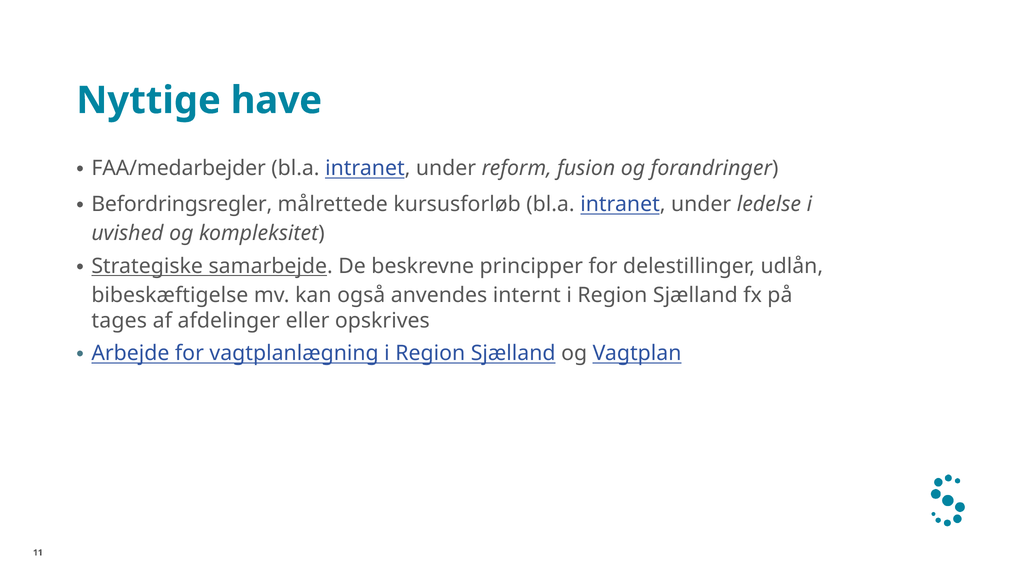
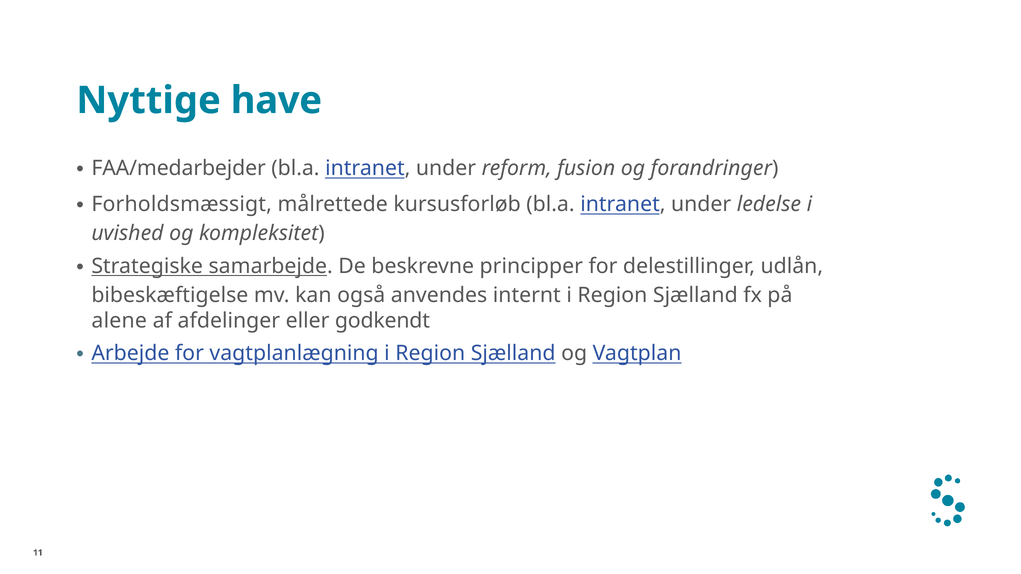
Befordringsregler: Befordringsregler -> Forholdsmæssigt (182, 204)
tages: tages -> alene (119, 321)
opskrives: opskrives -> godkendt (382, 321)
